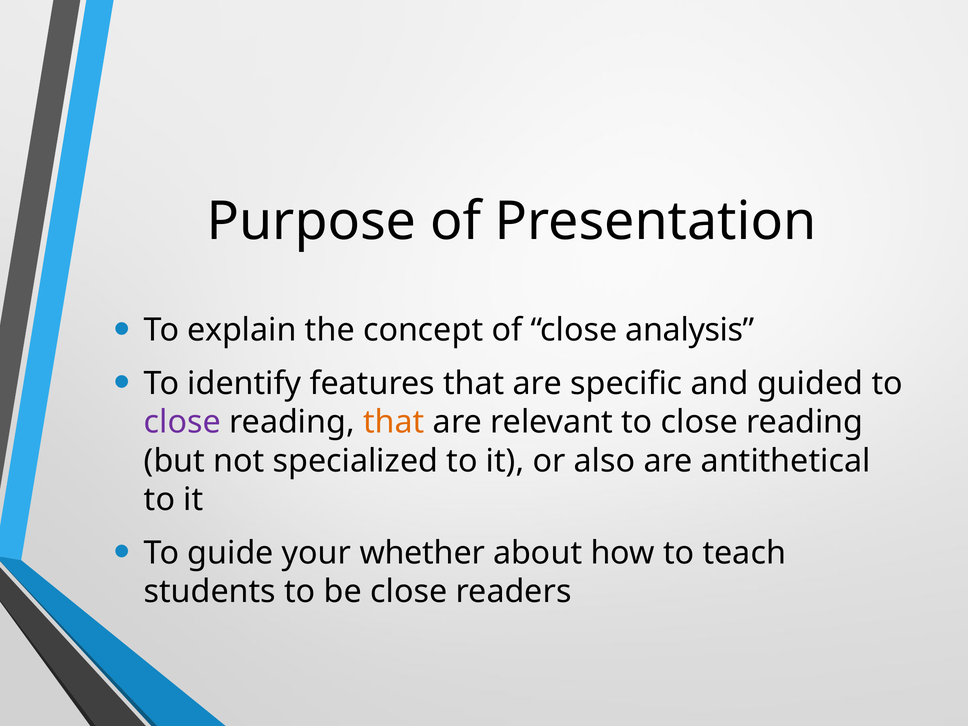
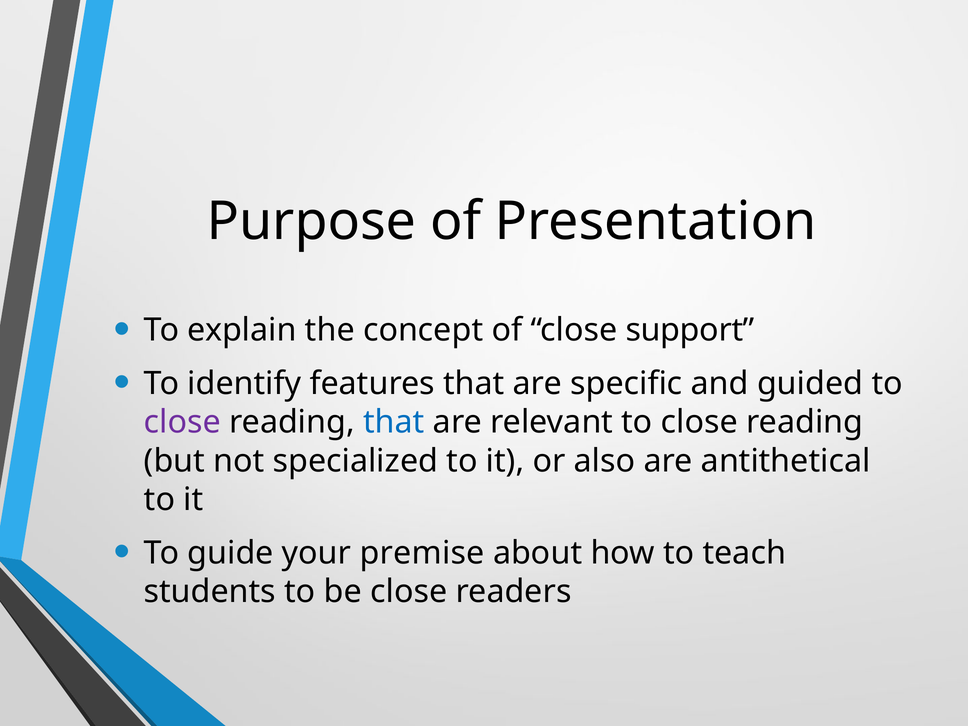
analysis: analysis -> support (690, 330)
that colour: orange -> blue (394, 422)
whether: whether -> premise (422, 553)
